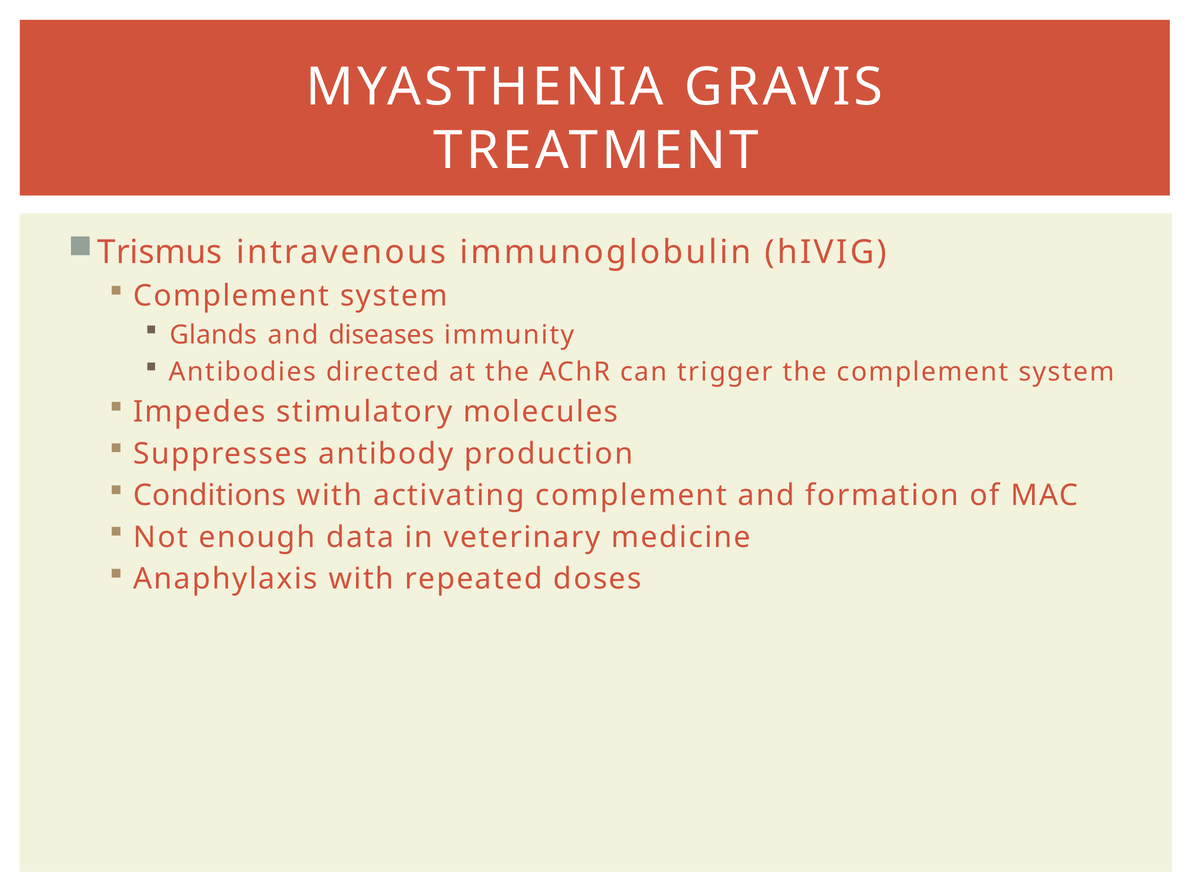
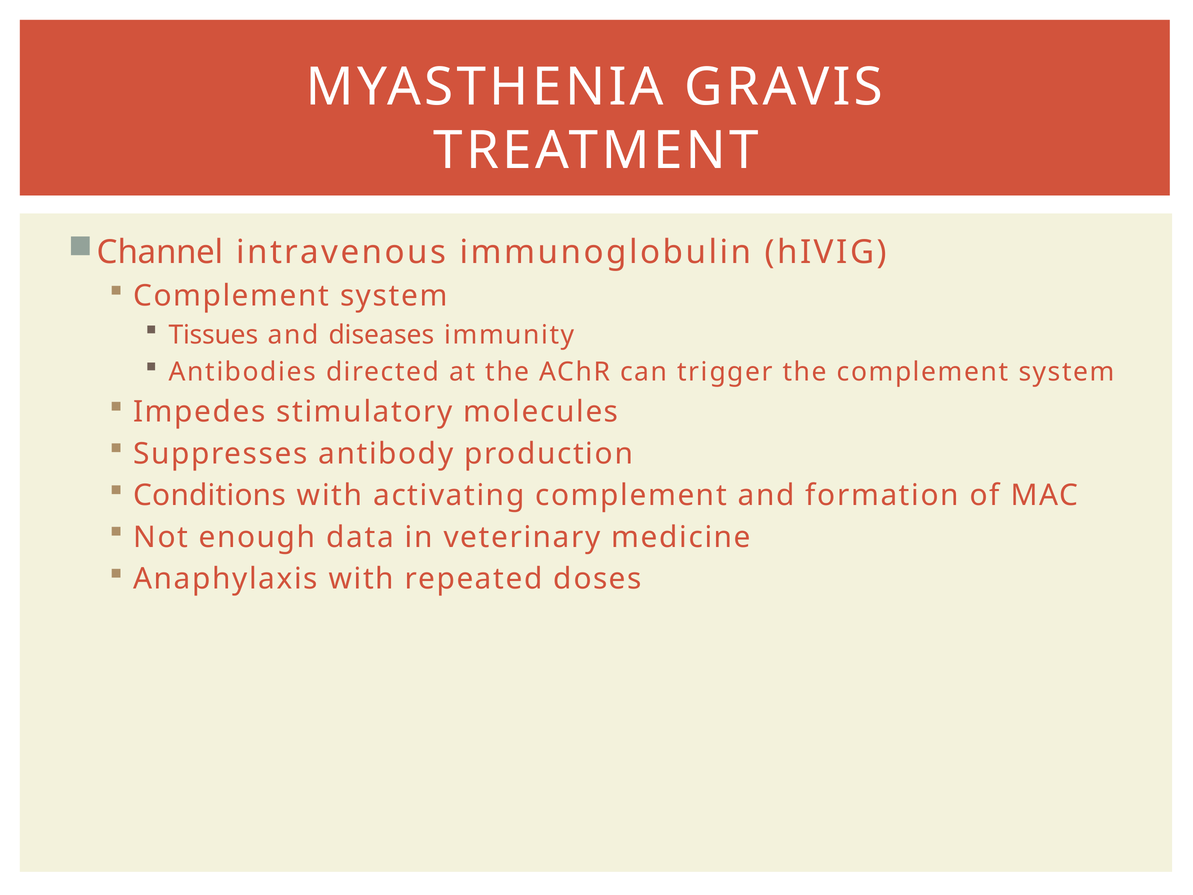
Trismus: Trismus -> Channel (160, 252)
Glands: Glands -> Tissues (214, 335)
